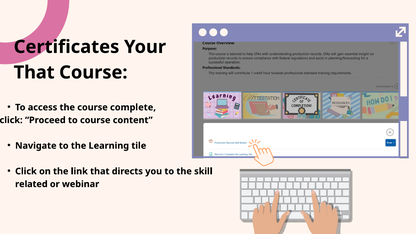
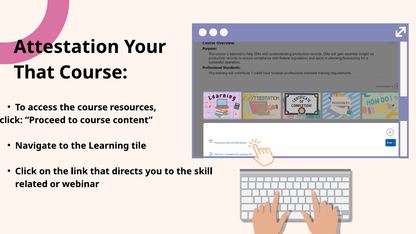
Certificates: Certificates -> Attestation (66, 47)
complete: complete -> resources (133, 107)
